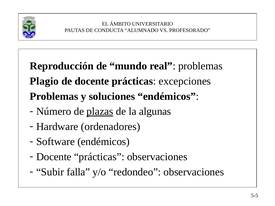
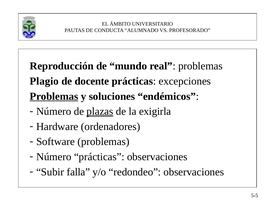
Problemas underline: none -> present (54, 96)
algunas: algunas -> exigirla (155, 112)
Software endémicos: endémicos -> problemas (103, 142)
Docente: Docente -> Número (54, 157)
